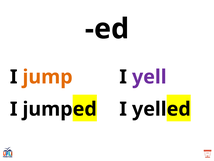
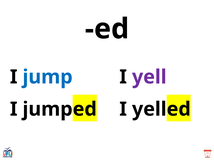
jump colour: orange -> blue (48, 77)
